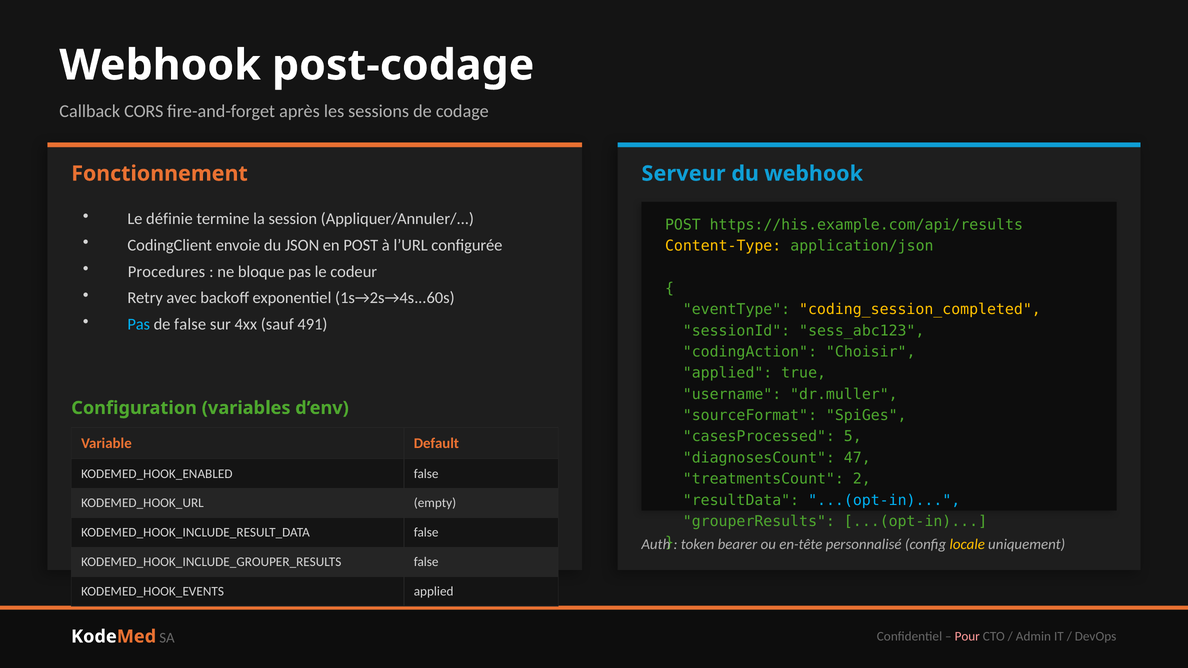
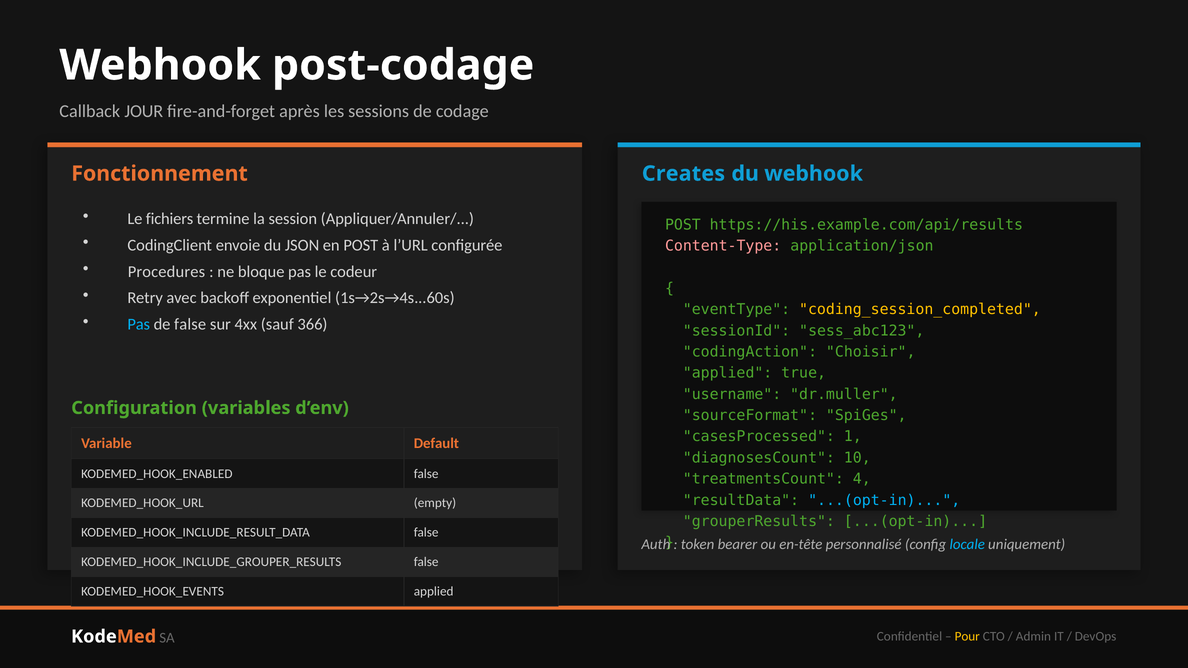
CORS: CORS -> JOUR (144, 111)
Serveur: Serveur -> Creates (684, 174)
définie: définie -> fichiers (170, 219)
Content-Type colour: yellow -> pink (723, 246)
491: 491 -> 366 (312, 325)
5: 5 -> 1 (853, 437)
47: 47 -> 10 (857, 458)
2: 2 -> 4 (862, 479)
locale colour: yellow -> light blue (967, 545)
Pour colour: pink -> yellow (967, 636)
